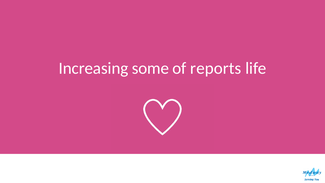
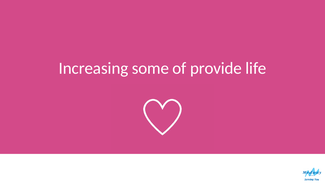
reports: reports -> provide (216, 68)
